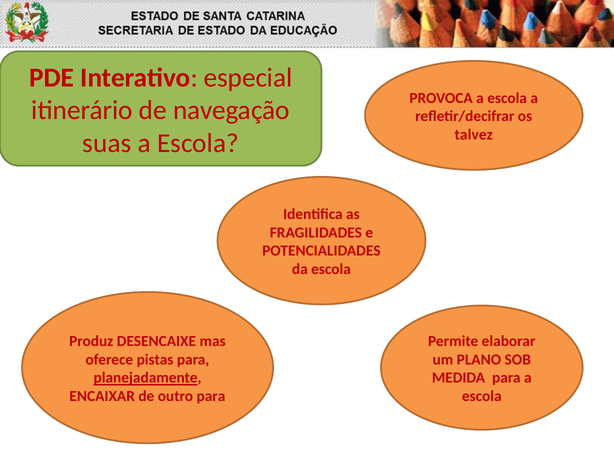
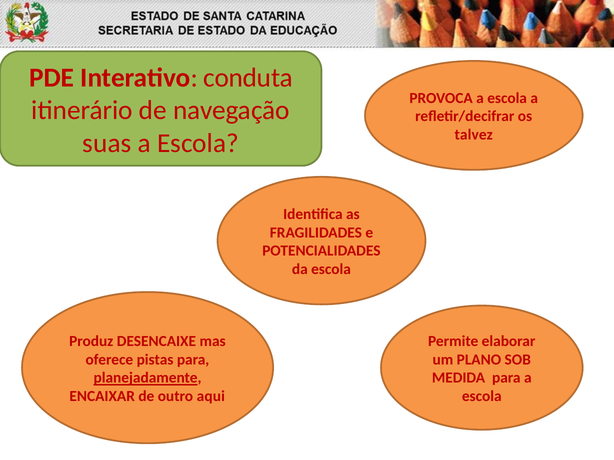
especial: especial -> conduta (248, 78)
outro para: para -> aqui (211, 397)
